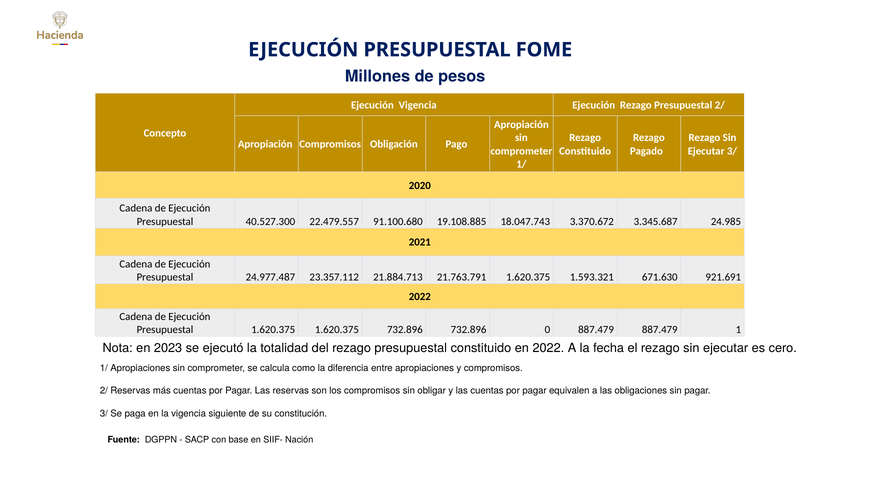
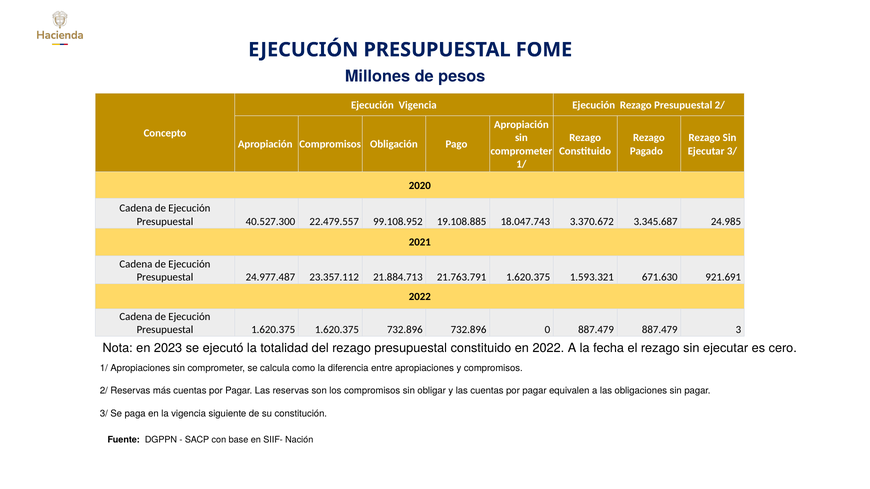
91.100.680: 91.100.680 -> 99.108.952 (398, 222)
1: 1 -> 3 (738, 330)
